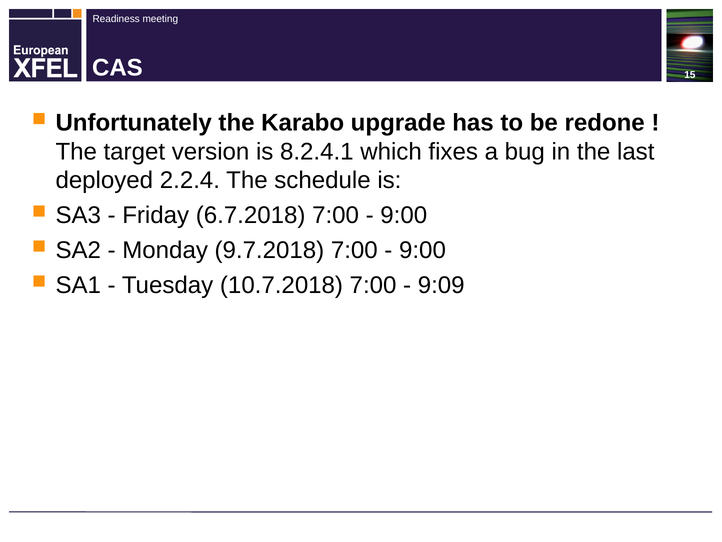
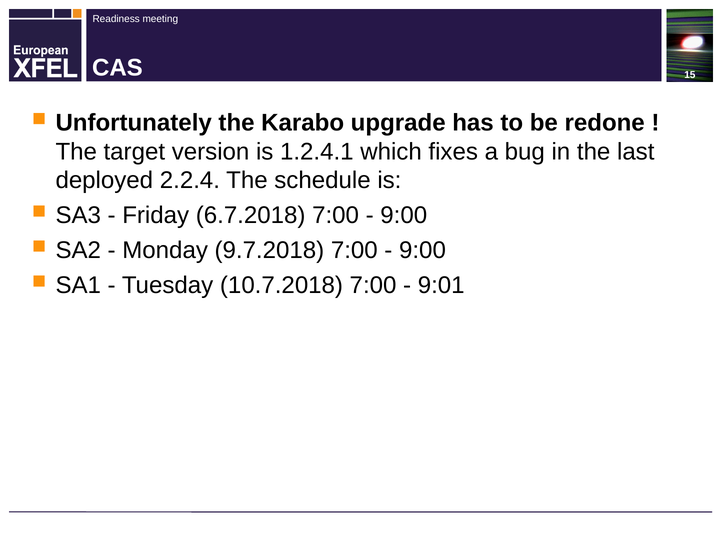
8.2.4.1: 8.2.4.1 -> 1.2.4.1 (317, 151)
9:09: 9:09 -> 9:01 (441, 285)
